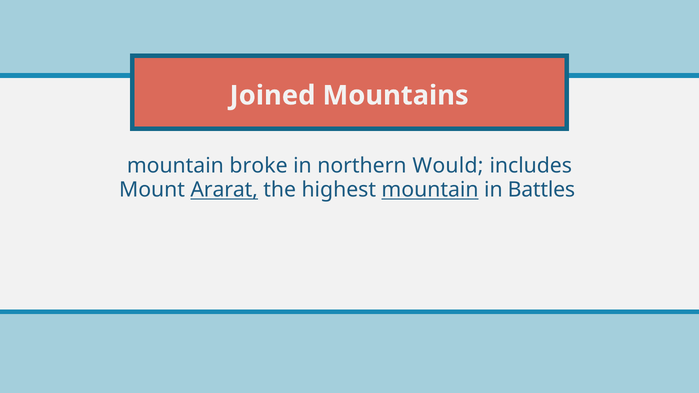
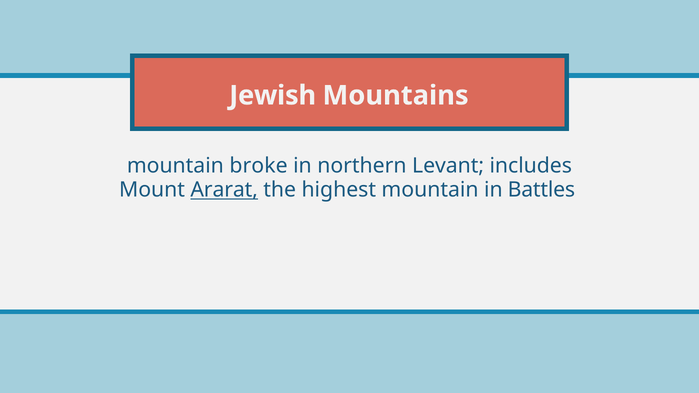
Joined: Joined -> Jewish (273, 96)
Would: Would -> Levant (448, 166)
mountain underline: present -> none (430, 190)
